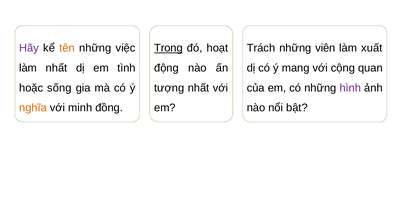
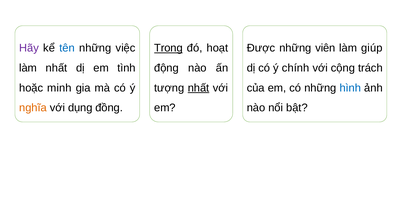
tên colour: orange -> blue (67, 48)
Trách: Trách -> Được (261, 48)
xuất: xuất -> giúp (372, 48)
mang: mang -> chính (296, 68)
quan: quan -> trách (370, 68)
sống: sống -> minh (59, 88)
nhất underline: none -> present (199, 88)
hình colour: purple -> blue (350, 88)
minh: minh -> dụng (80, 108)
